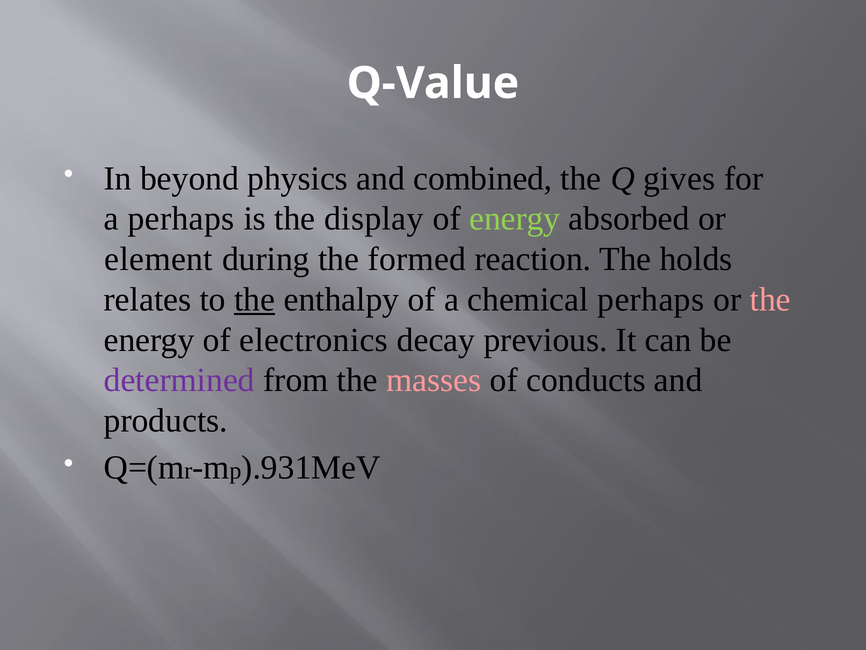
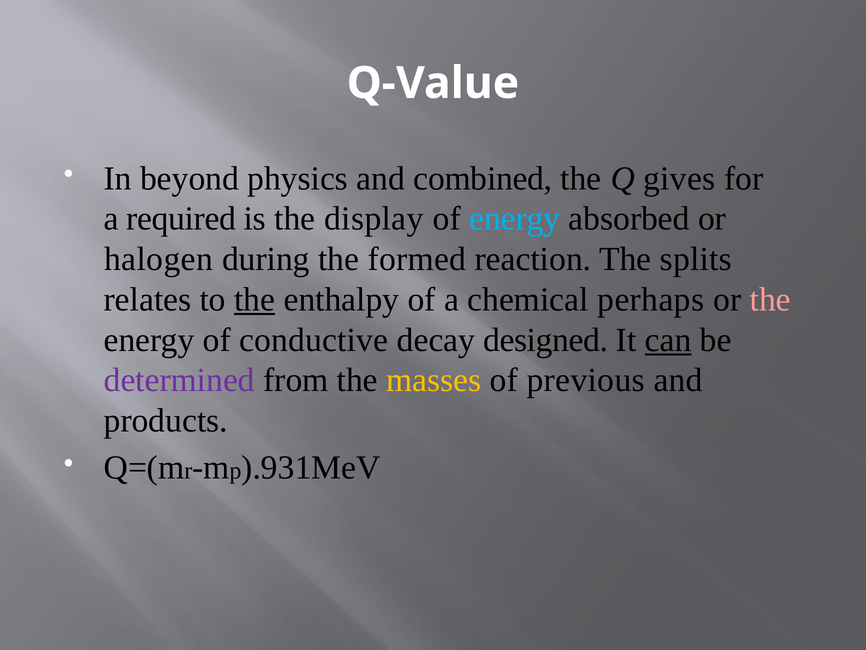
a perhaps: perhaps -> required (181, 219)
energy colour: light green -> light blue (515, 219)
element: element -> halogen (159, 259)
holds: holds -> splits (696, 259)
electronics: electronics -> conductive (314, 340)
previous: previous -> designed (546, 340)
can underline: none -> present (668, 340)
masses colour: pink -> yellow (434, 380)
conducts: conducts -> previous (586, 380)
